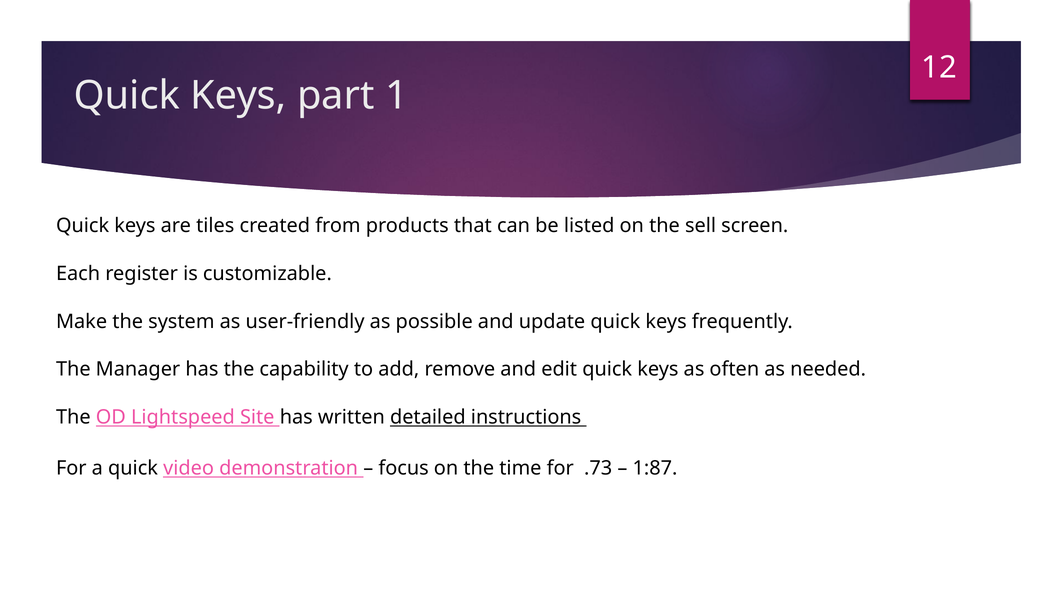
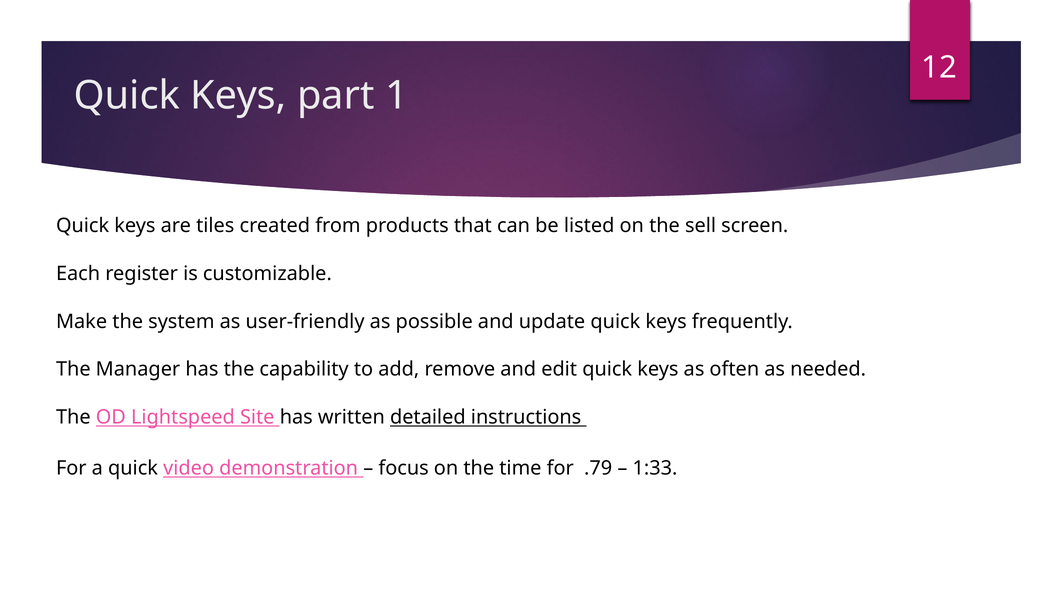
.73: .73 -> .79 (598, 468)
1:87: 1:87 -> 1:33 (655, 468)
